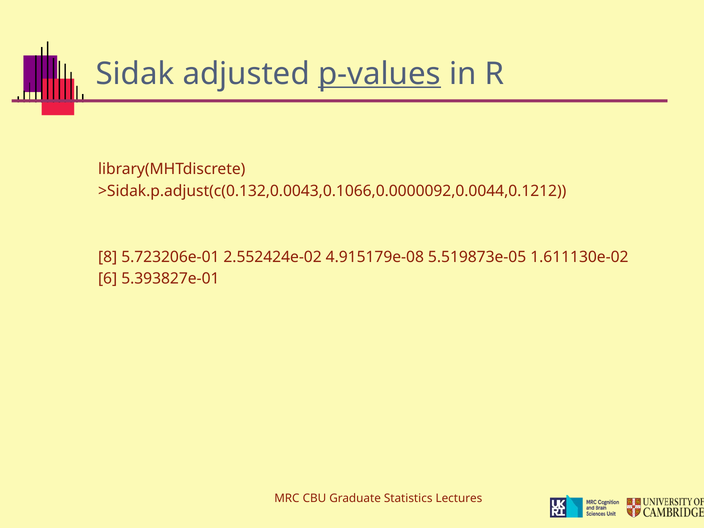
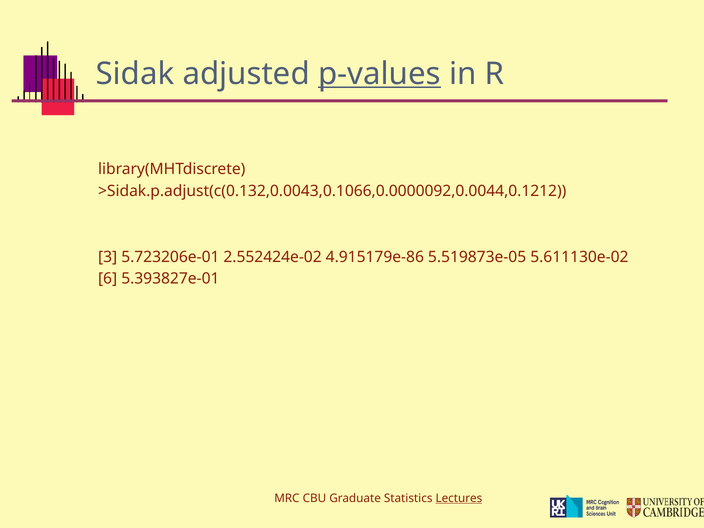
8: 8 -> 3 (108, 257)
4.915179e-08: 4.915179e-08 -> 4.915179e-86 (375, 257)
1.611130e-02: 1.611130e-02 -> 5.611130e-02 (579, 257)
Lectures underline: none -> present (459, 498)
